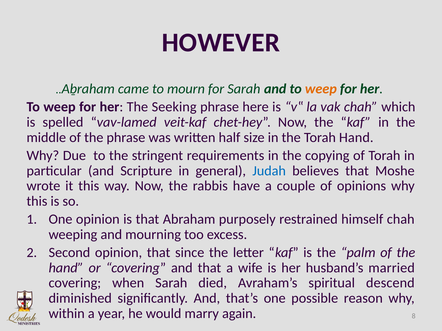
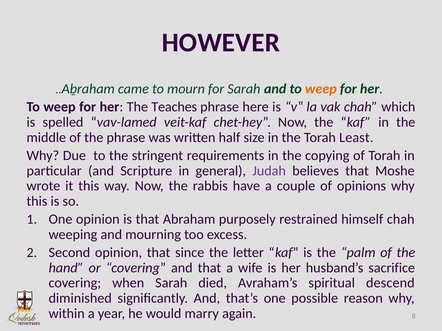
Seeking: Seeking -> Teaches (174, 107)
Torah Hand: Hand -> Least (356, 138)
Judah colour: blue -> purple (269, 171)
married: married -> sacrifice (392, 268)
